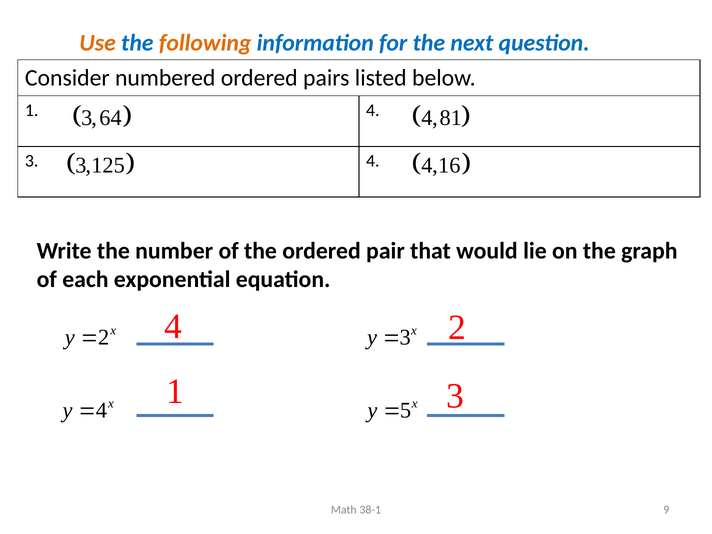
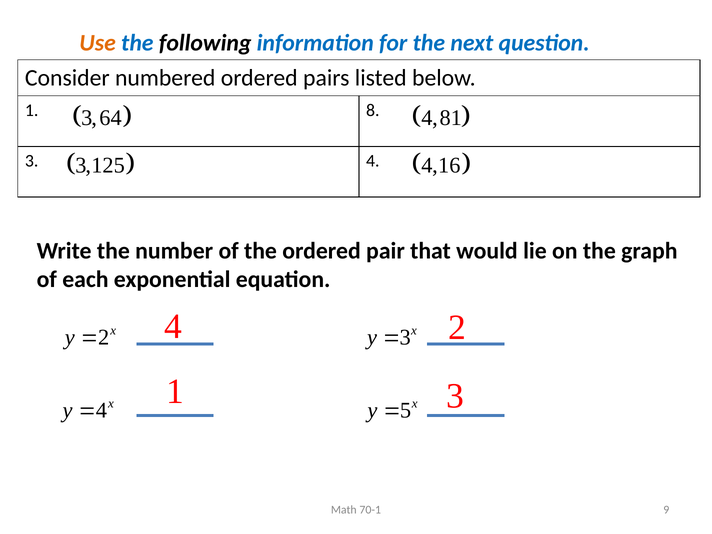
following colour: orange -> black (205, 43)
1 4: 4 -> 8 (373, 110)
38-1: 38-1 -> 70-1 (370, 510)
